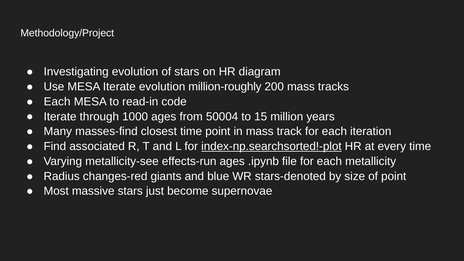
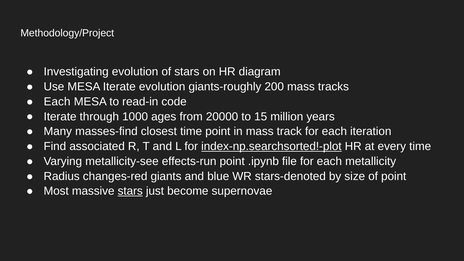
million-roughly: million-roughly -> giants-roughly (225, 87)
50004: 50004 -> 20000 (222, 117)
effects-run ages: ages -> point (232, 161)
stars underline: none -> present (130, 191)
